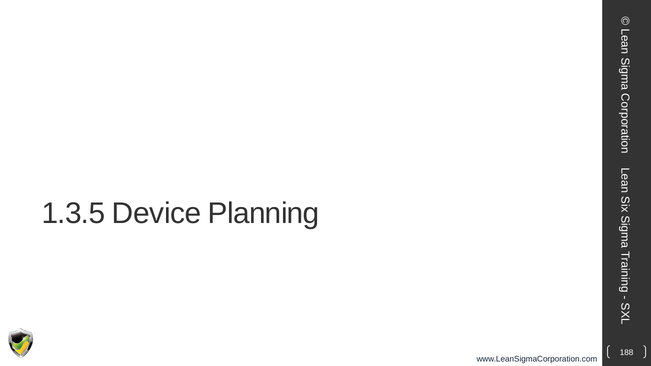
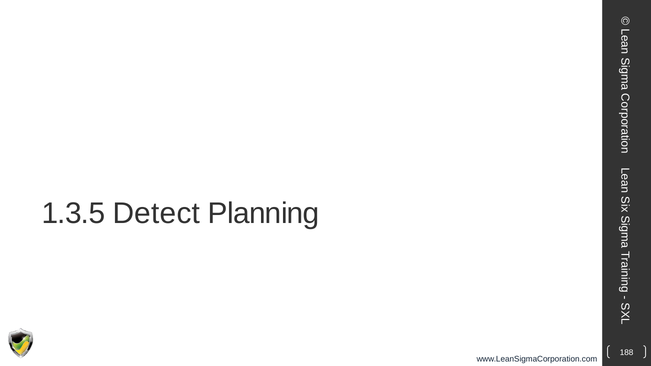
Device: Device -> Detect (156, 214)
